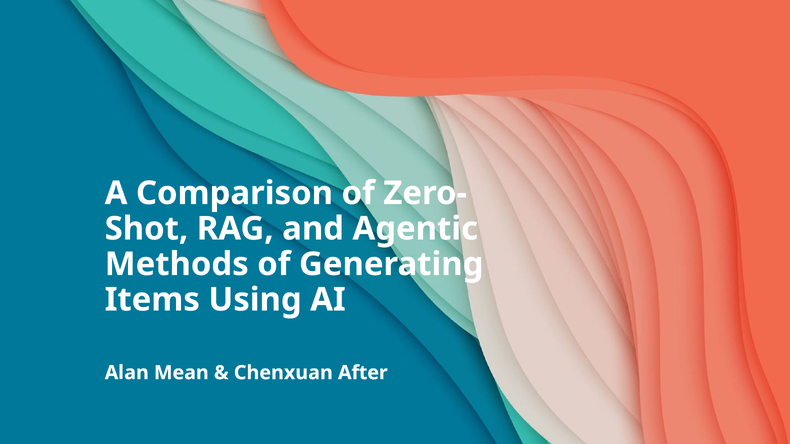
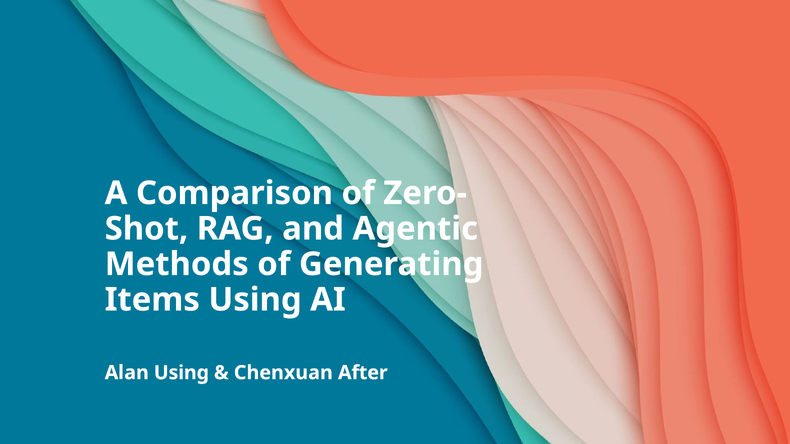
Alan Mean: Mean -> Using (181, 373)
